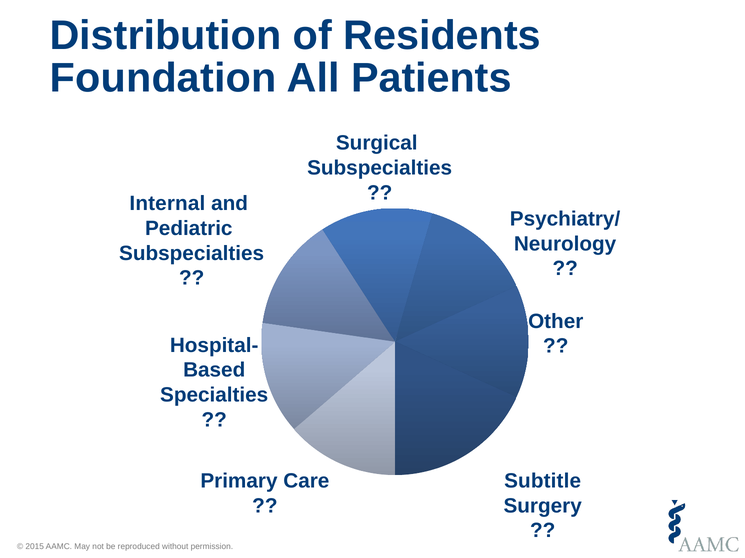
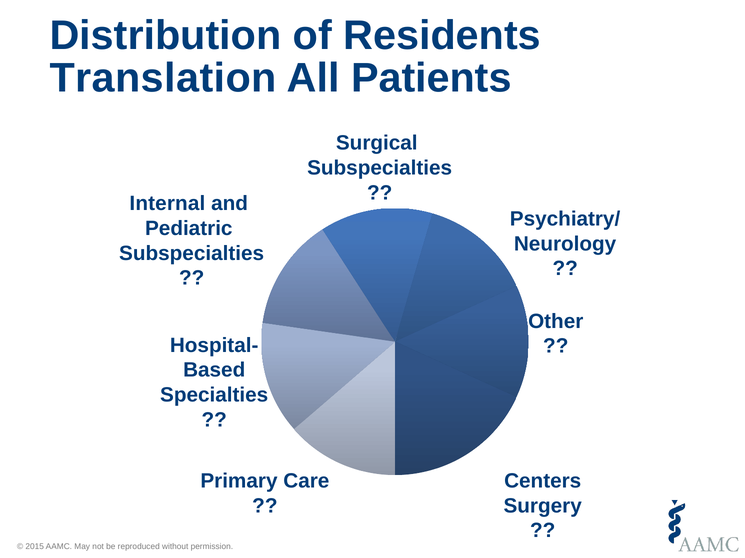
Foundation: Foundation -> Translation (163, 78)
Subtitle: Subtitle -> Centers (543, 482)
